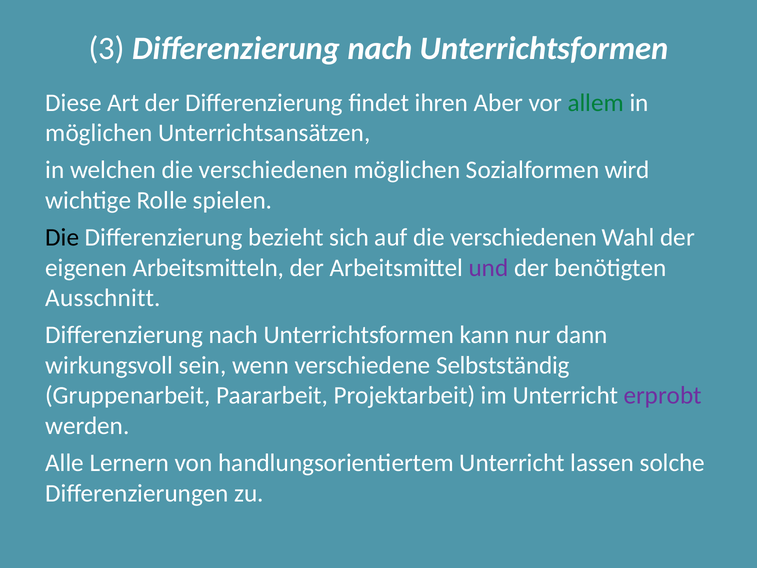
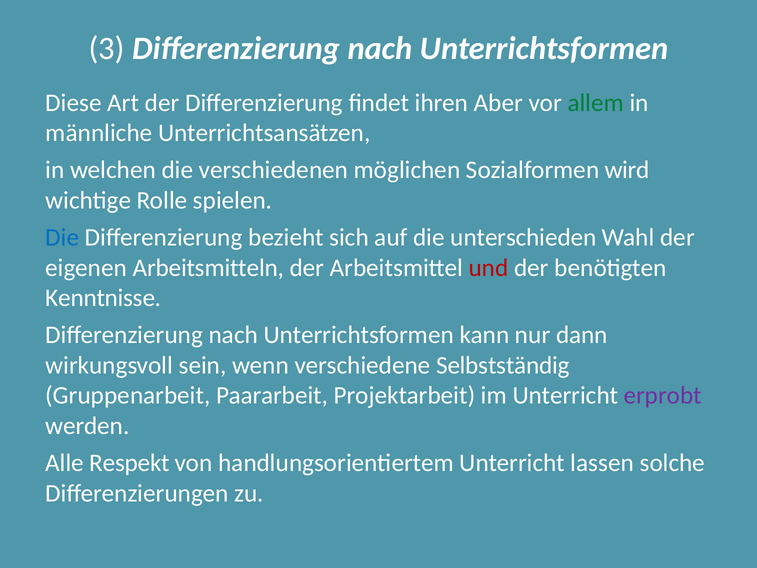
möglichen: möglichen -> männliche (99, 133)
Die colour: black -> blue (62, 237)
auf die verschiedenen: verschiedenen -> unterschieden (523, 237)
und colour: purple -> red (489, 268)
Ausschnitt: Ausschnitt -> Kenntnisse (103, 298)
Lernern: Lernern -> Respekt (130, 463)
